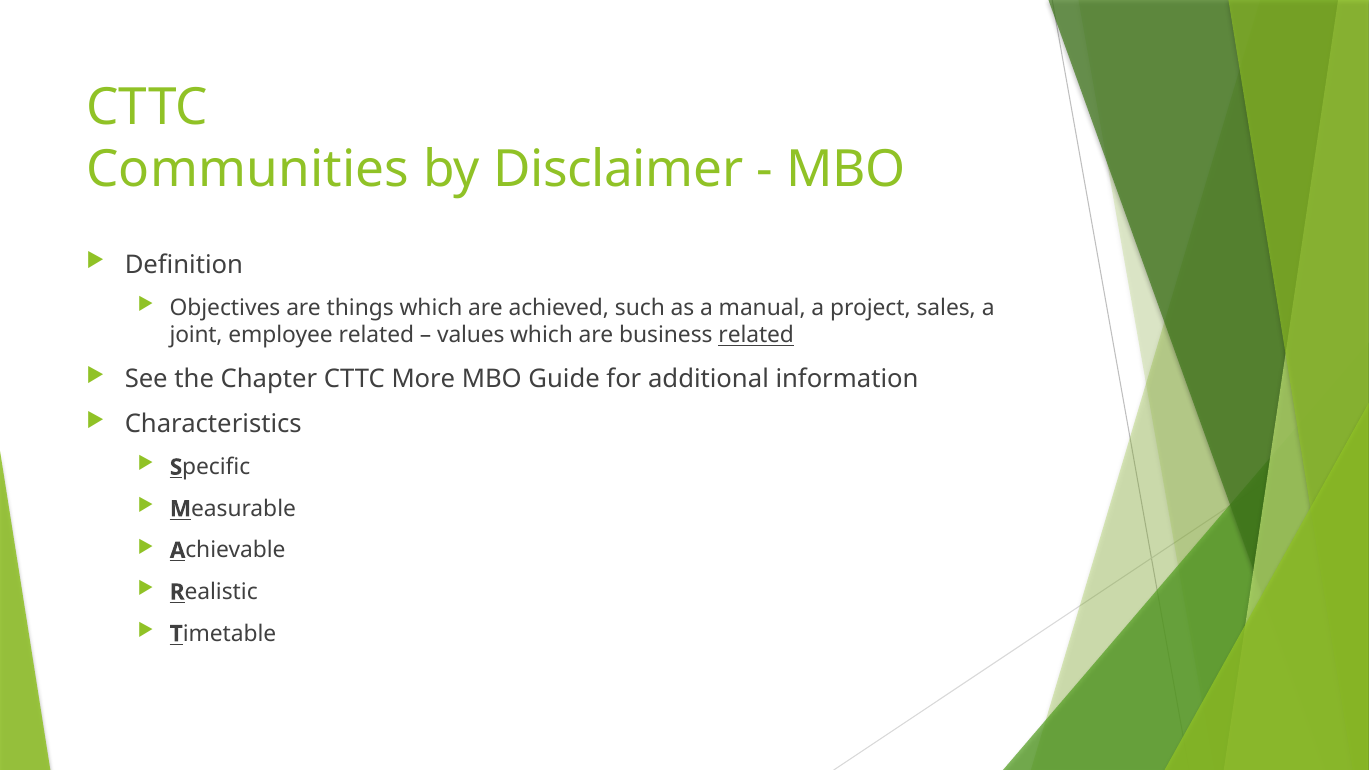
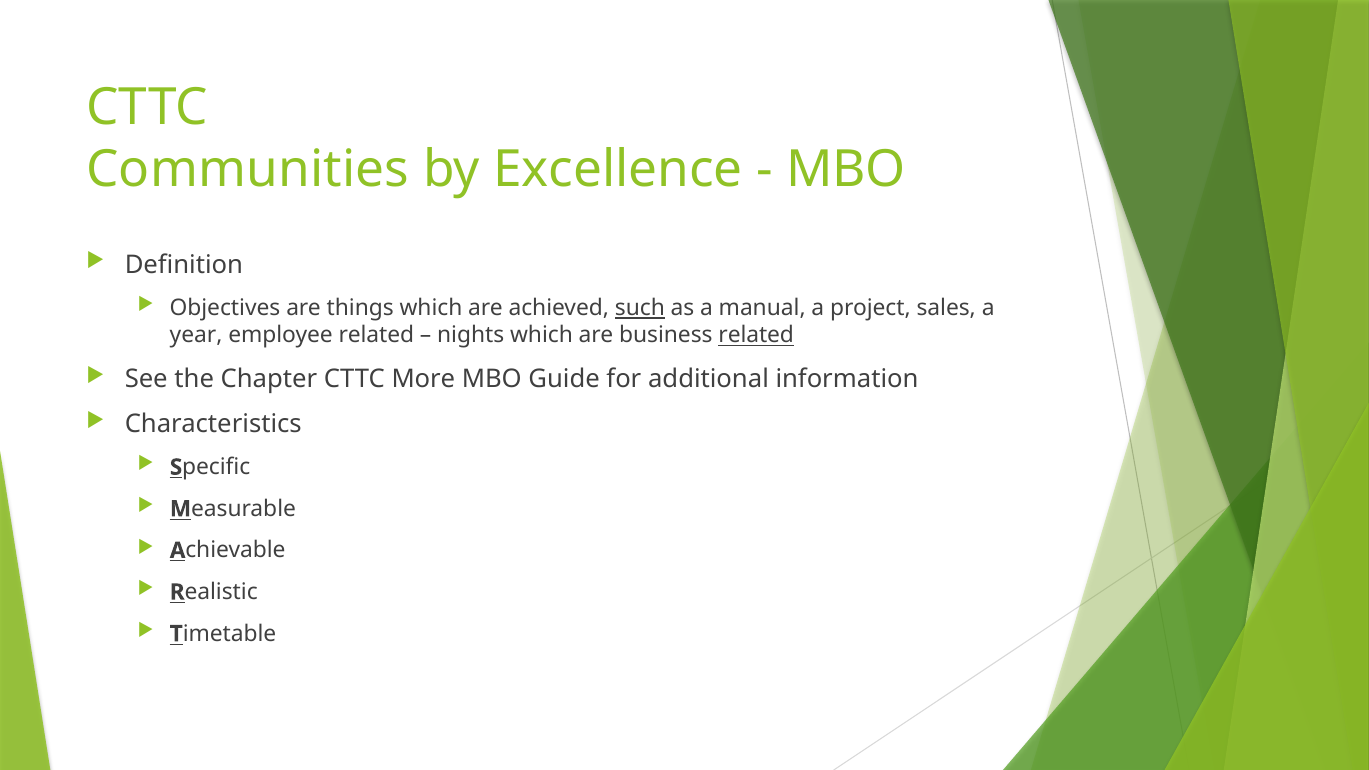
Disclaimer: Disclaimer -> Excellence (618, 170)
such underline: none -> present (640, 308)
joint: joint -> year (196, 335)
values: values -> nights (471, 335)
